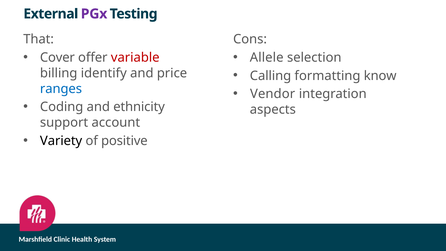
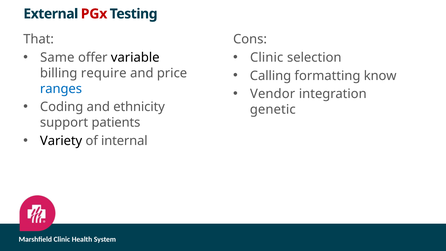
PGx colour: purple -> red (94, 14)
Allele: Allele -> Clinic (267, 57)
Cover: Cover -> Same (57, 57)
variable colour: red -> black (135, 57)
identify: identify -> require (104, 73)
aspects: aspects -> genetic (273, 109)
account: account -> patients (116, 123)
positive: positive -> internal (124, 141)
